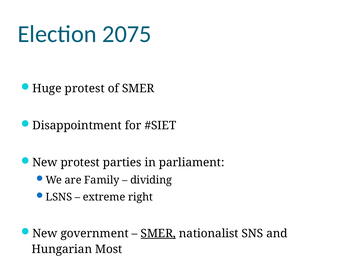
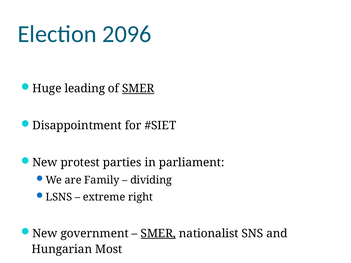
2075: 2075 -> 2096 (127, 34)
Huge protest: protest -> leading (85, 89)
SMER underline: none -> present (138, 89)
